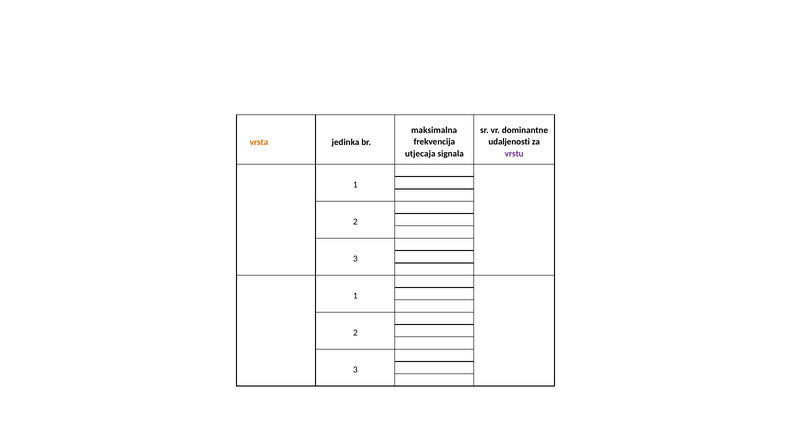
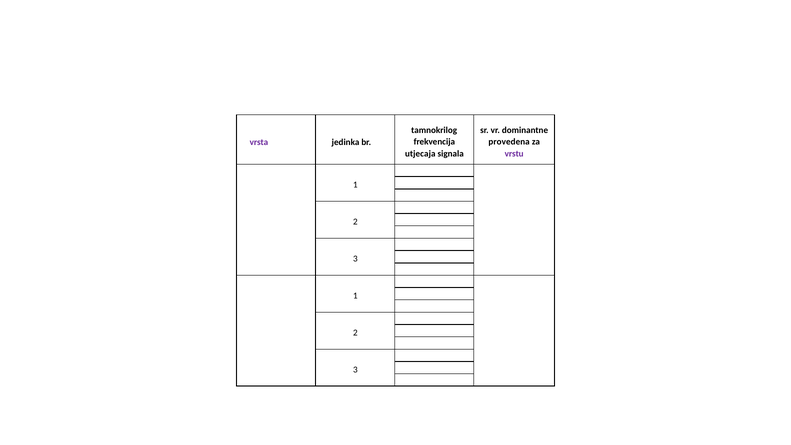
maksimalna: maksimalna -> tamnokrilog (434, 130)
udaljenosti: udaljenosti -> provedena (509, 142)
vrsta colour: orange -> purple (259, 142)
